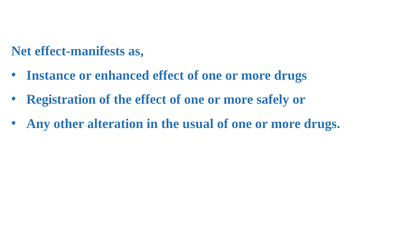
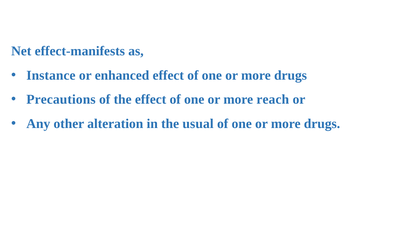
Registration: Registration -> Precautions (61, 99)
safely: safely -> reach (273, 99)
